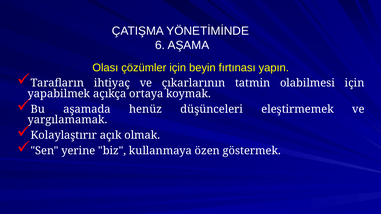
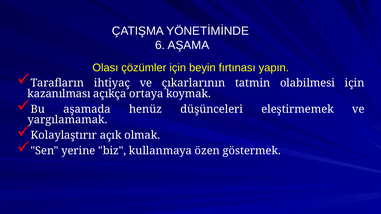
yapabilmek: yapabilmek -> kazanılması (59, 94)
